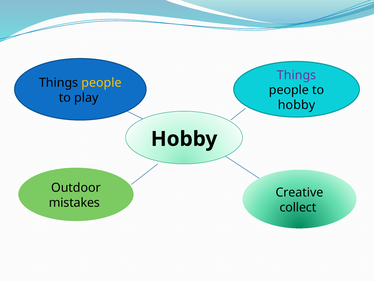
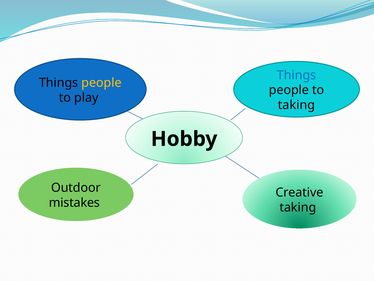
Things colour: purple -> blue (297, 75)
hobby: hobby -> taking (296, 105)
collect: collect -> taking (298, 207)
